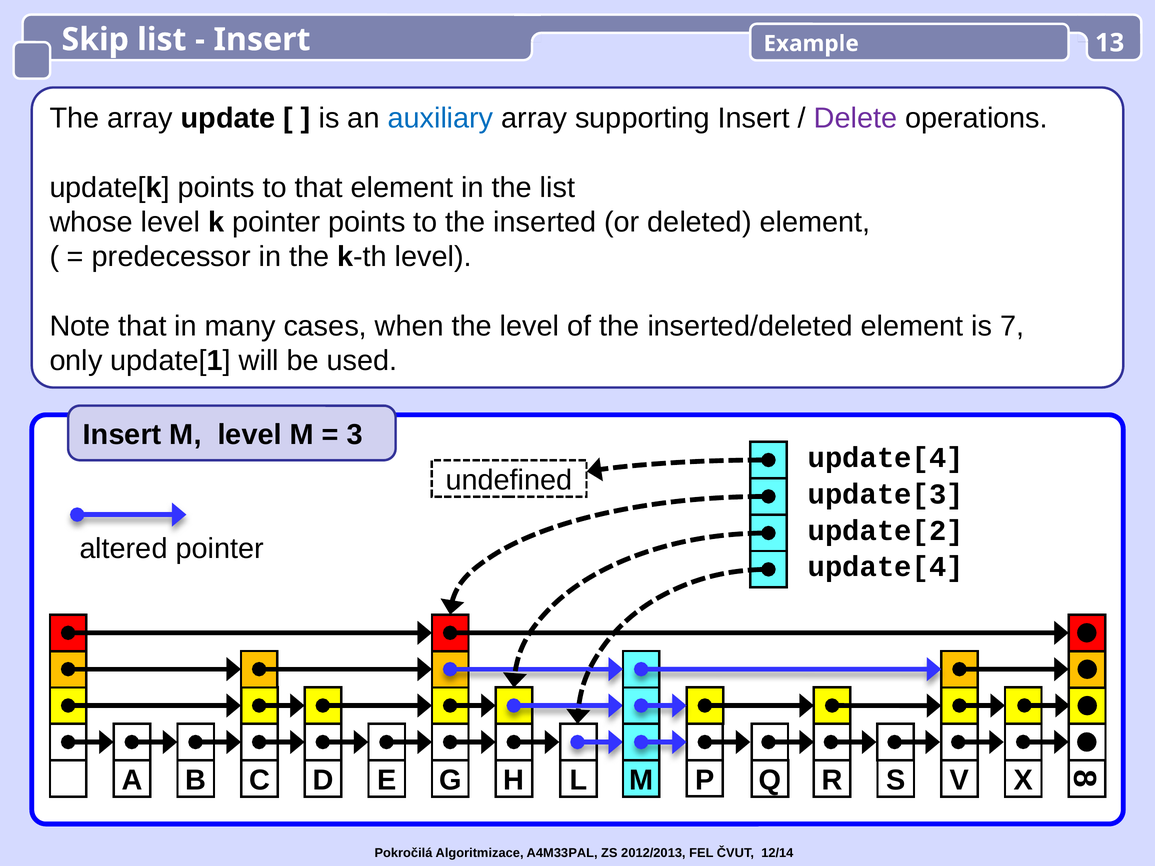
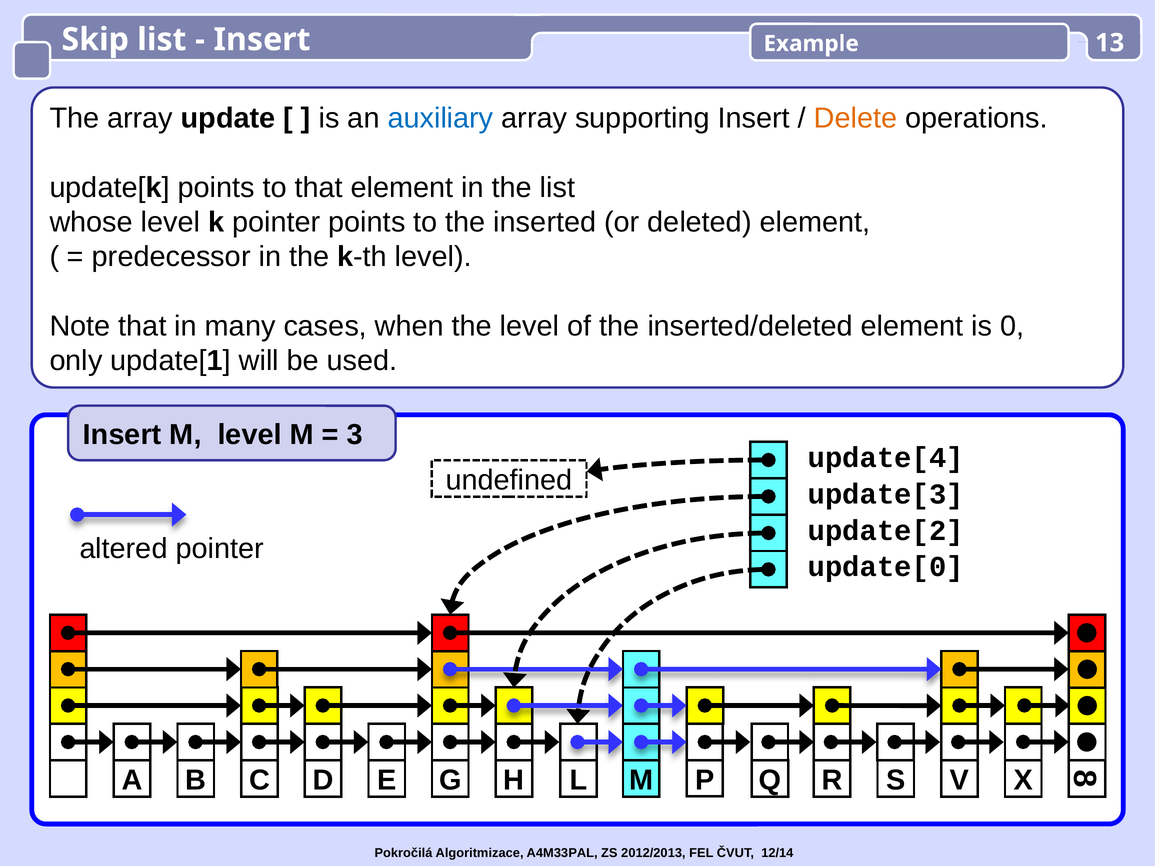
Delete colour: purple -> orange (855, 118)
7: 7 -> 0 (1012, 326)
update[4: update[4 -> update[0 (886, 567)
